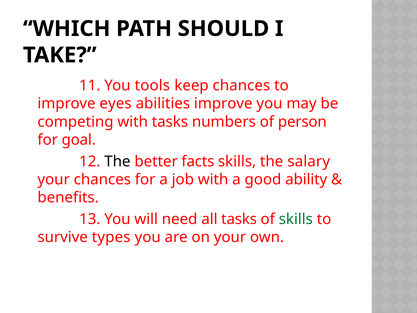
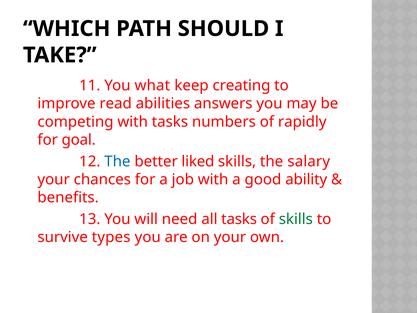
tools: tools -> what (152, 86)
keep chances: chances -> creating (241, 86)
eyes: eyes -> read (116, 104)
abilities improve: improve -> answers (223, 104)
person: person -> rapidly (302, 122)
The colour: black -> blue (117, 161)
facts: facts -> liked (198, 161)
